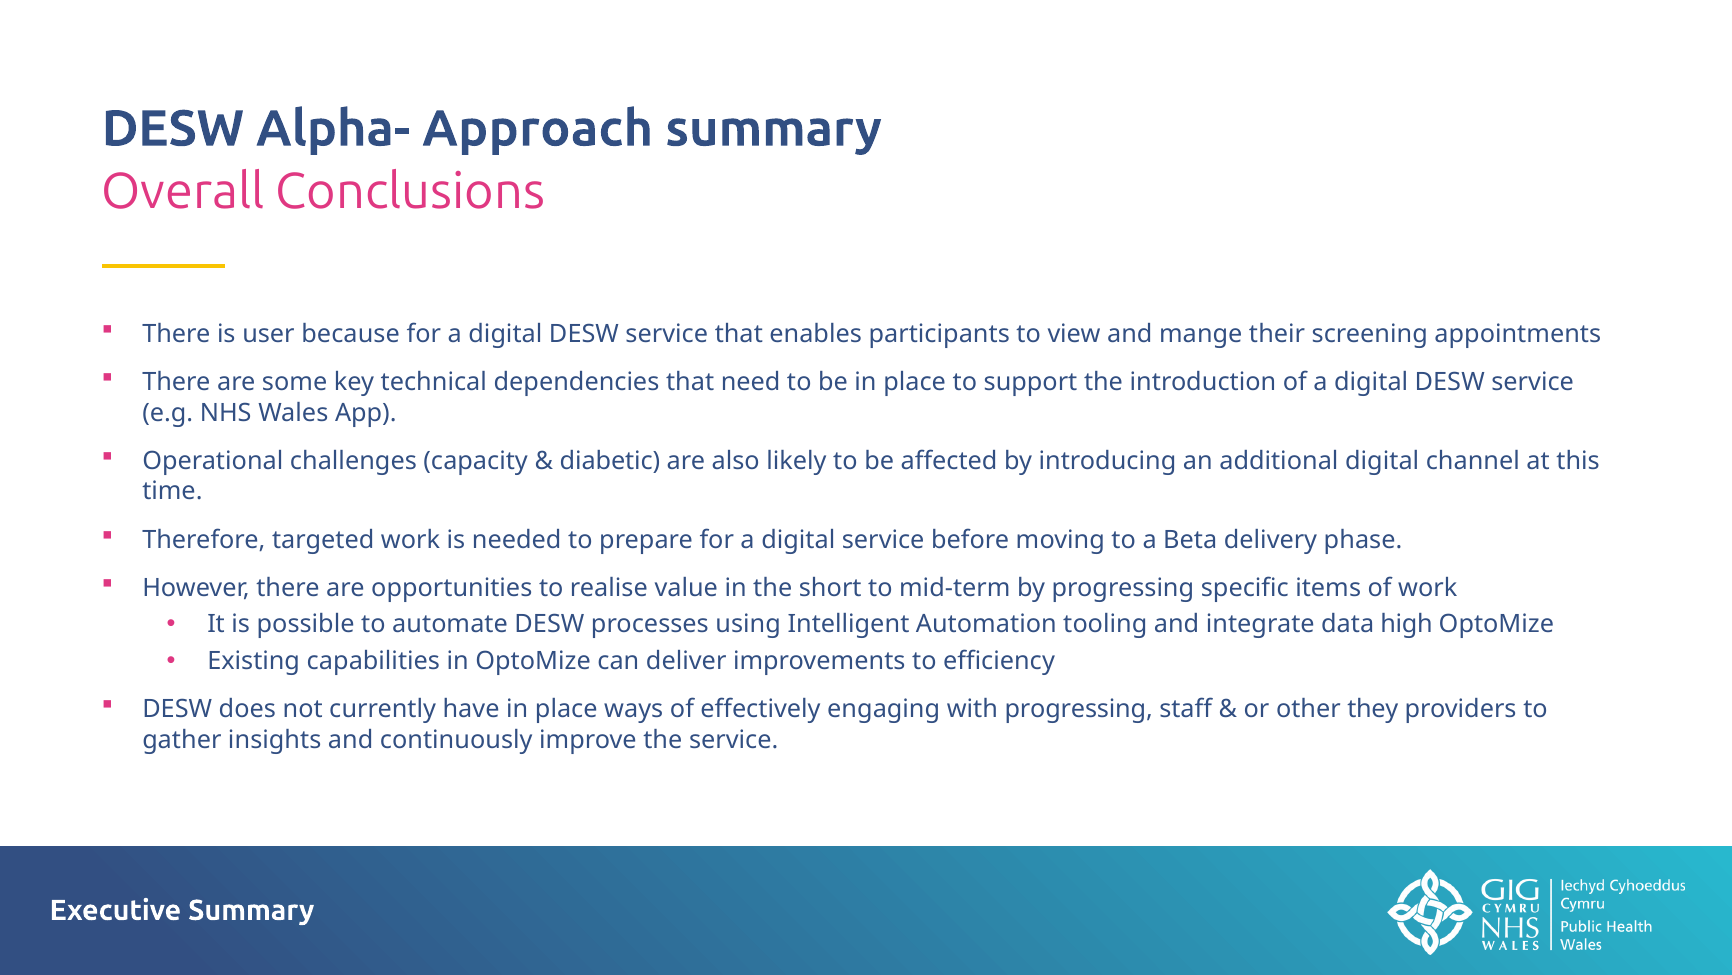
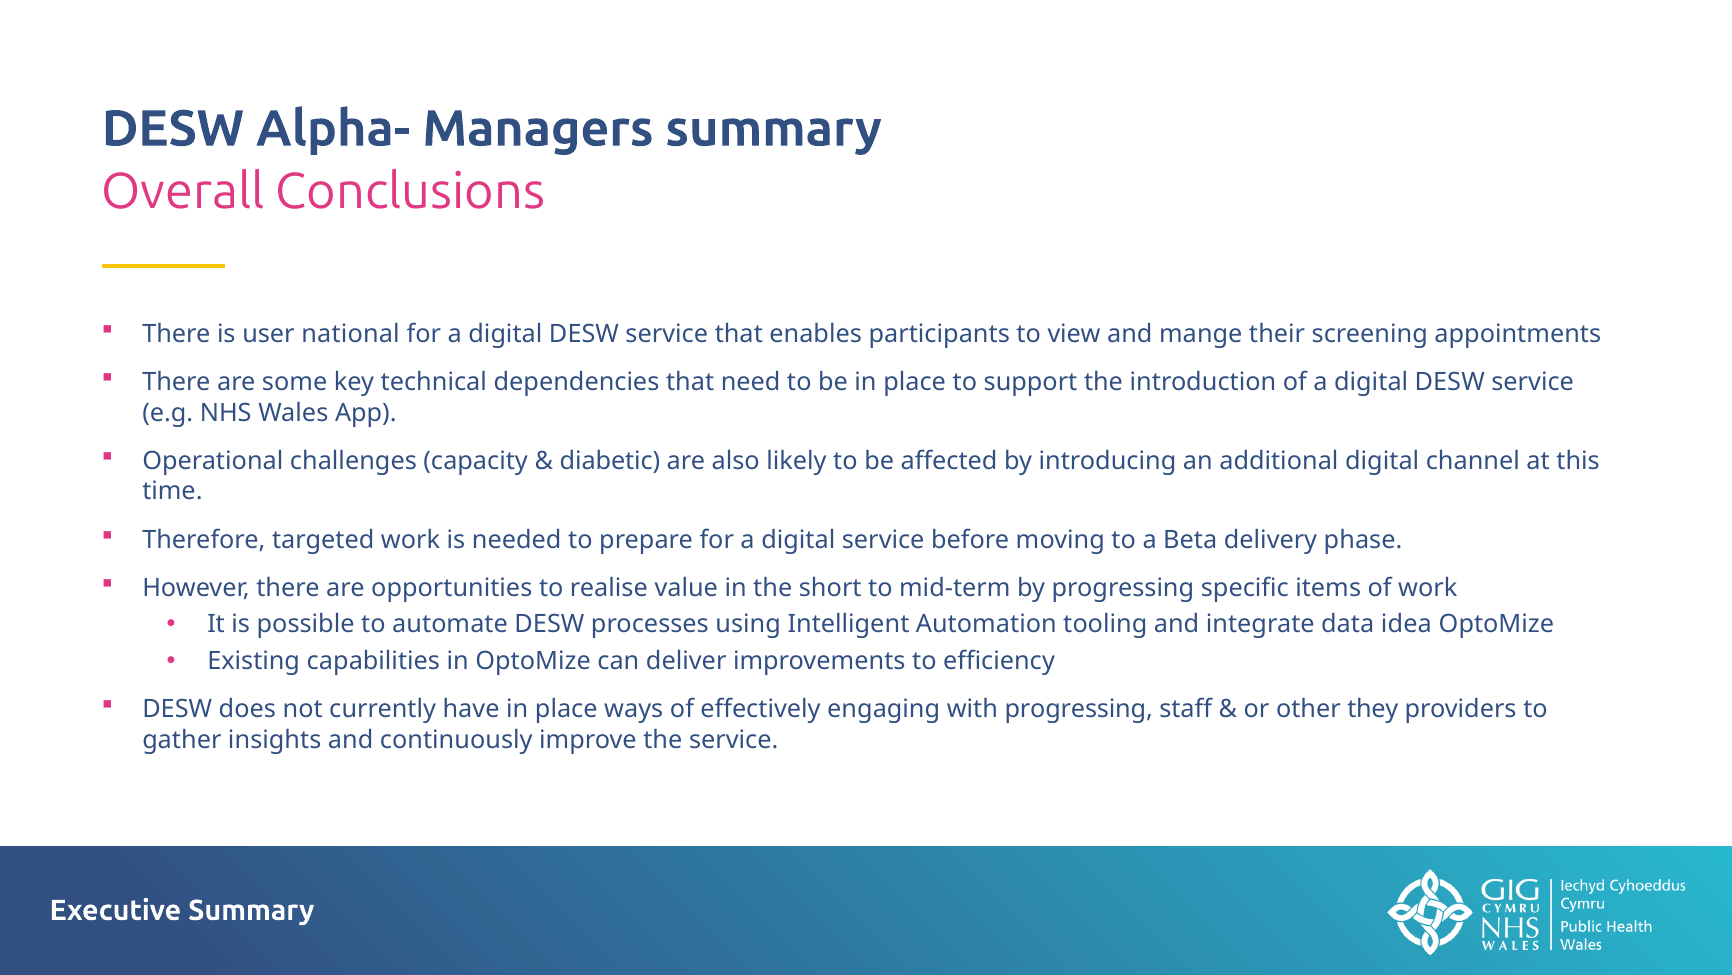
Approach: Approach -> Managers (538, 129)
because: because -> national (351, 334)
high: high -> idea (1406, 624)
